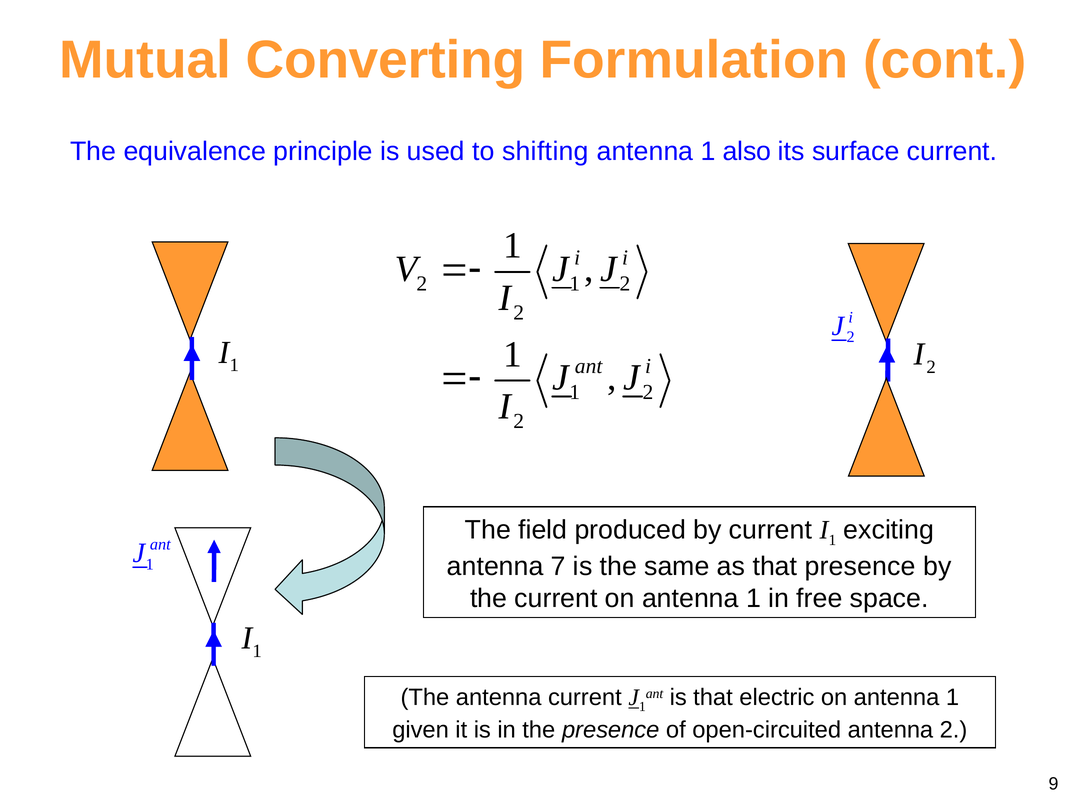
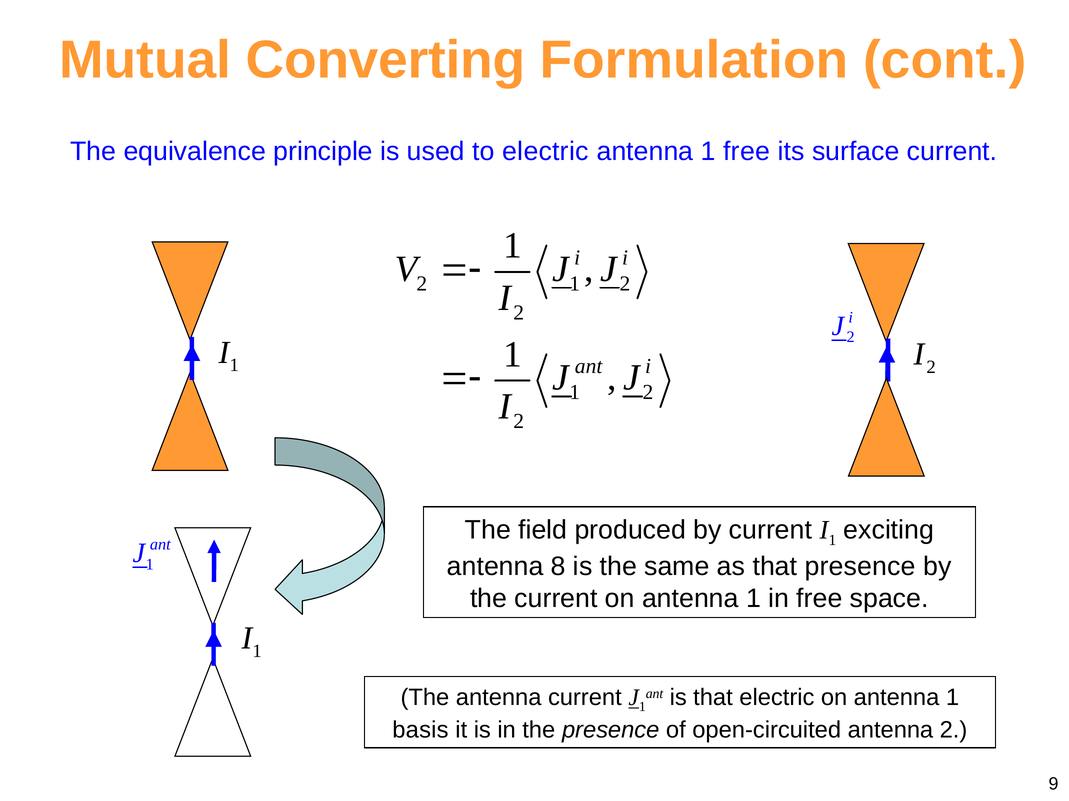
to shifting: shifting -> electric (545, 152)
1 also: also -> free (747, 152)
7: 7 -> 8 (558, 567)
given: given -> basis (420, 731)
